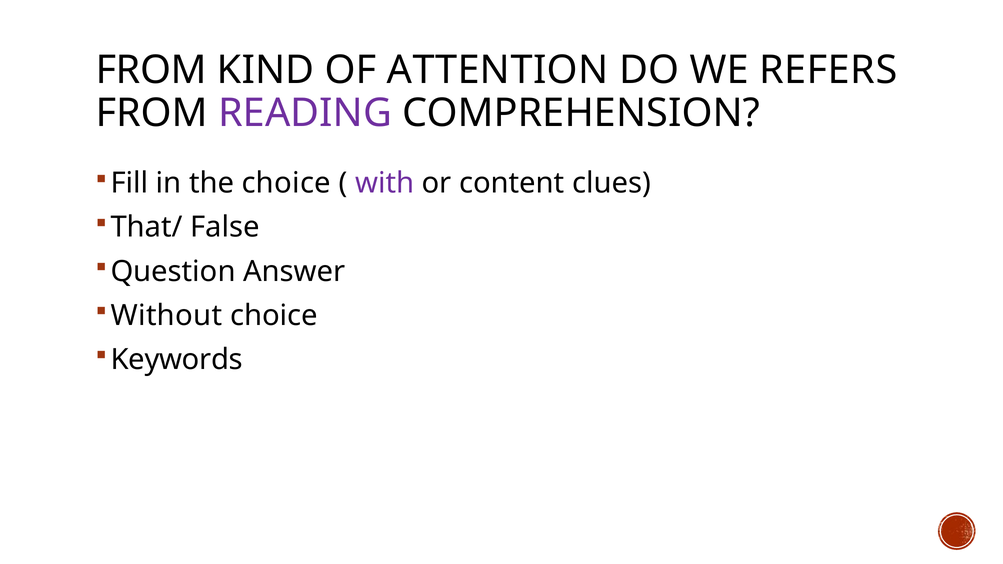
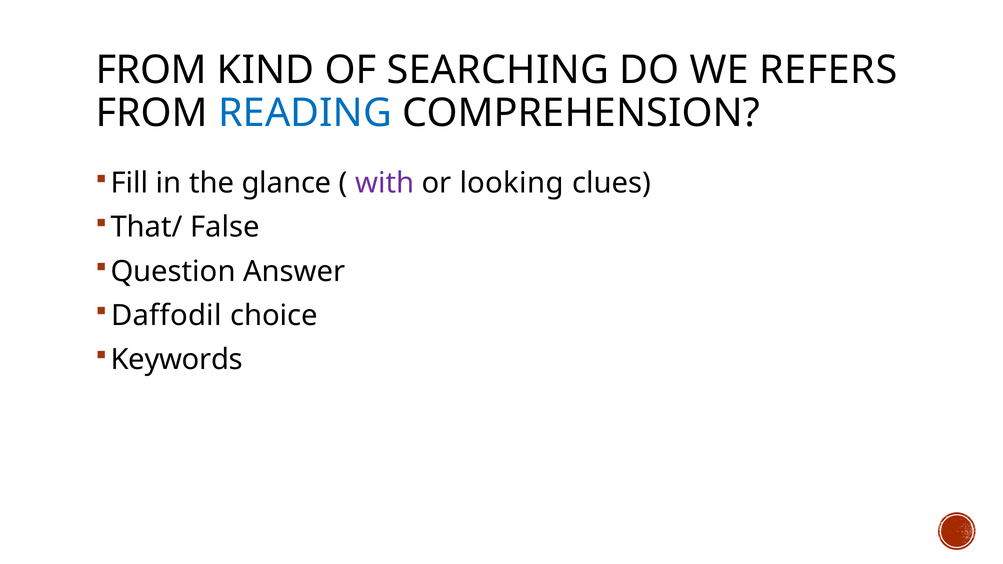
ATTENTION: ATTENTION -> SEARCHING (498, 70)
READING colour: purple -> blue (305, 113)
the choice: choice -> glance (287, 183)
content: content -> looking (512, 183)
Without: Without -> Daffodil (167, 316)
